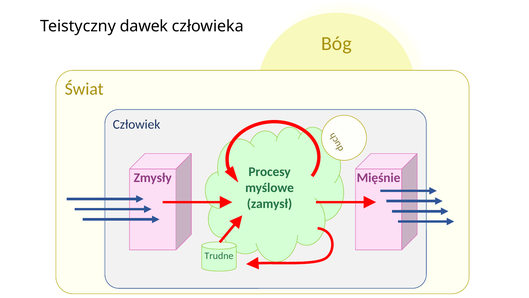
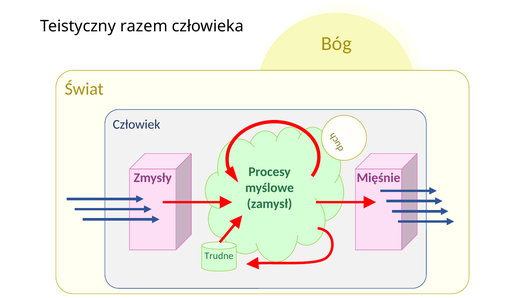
dawek: dawek -> razem (144, 26)
